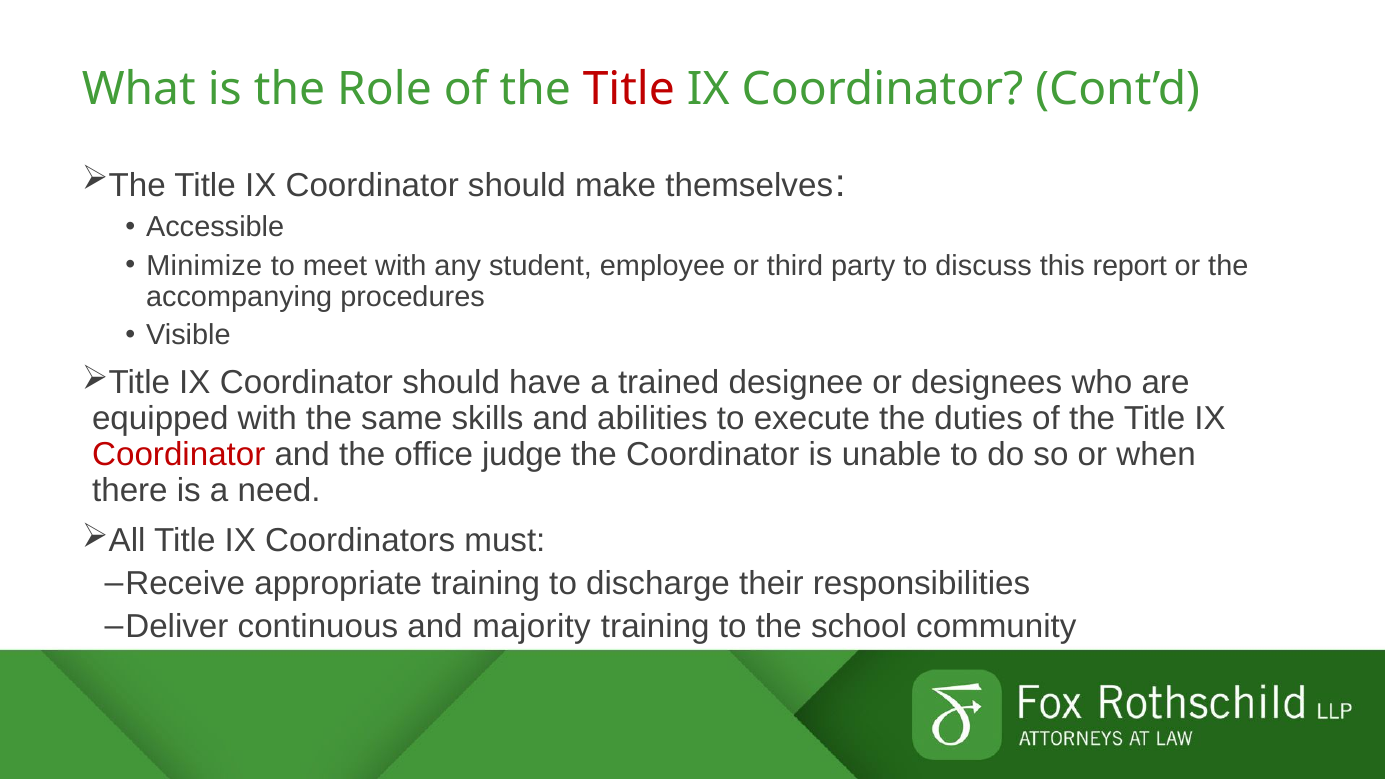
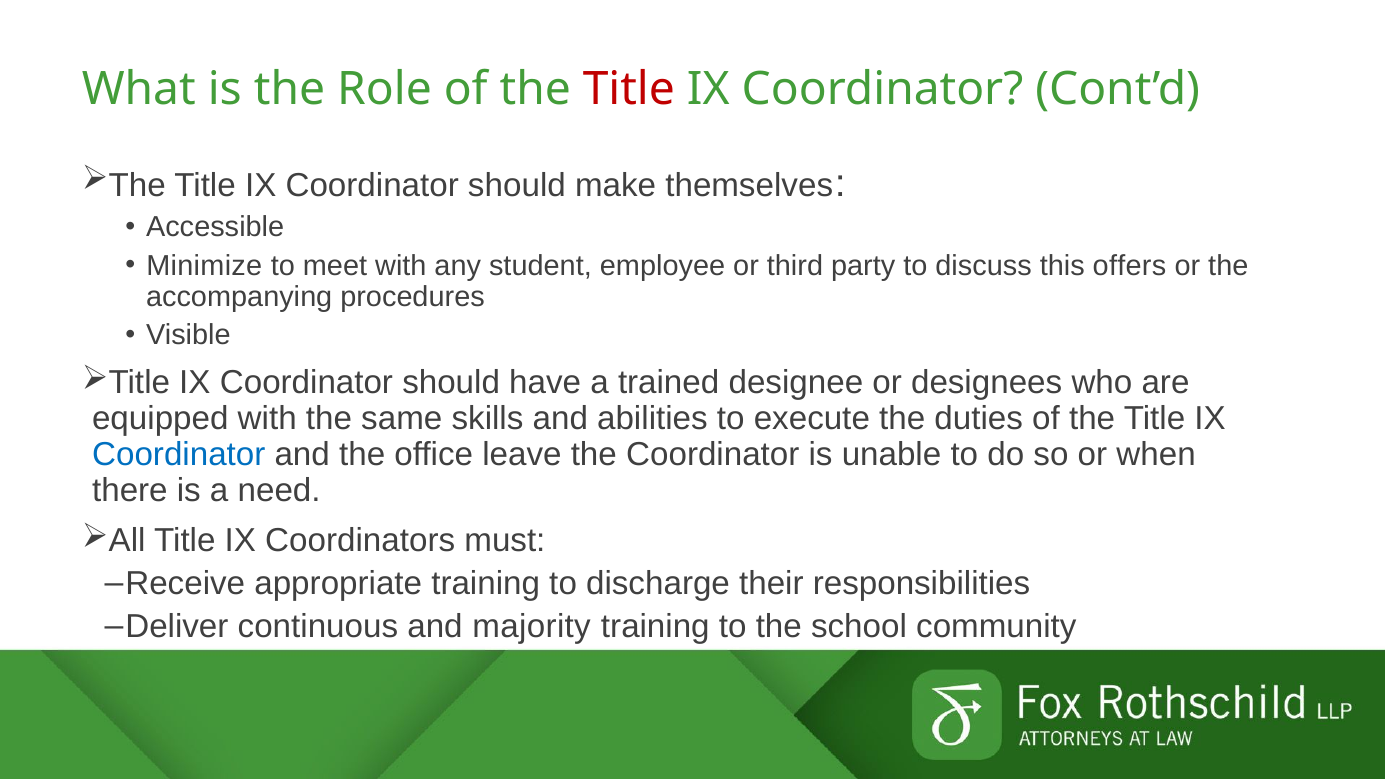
report: report -> offers (1130, 266)
Coordinator colour: red -> blue (179, 455)
judge: judge -> leave (522, 455)
